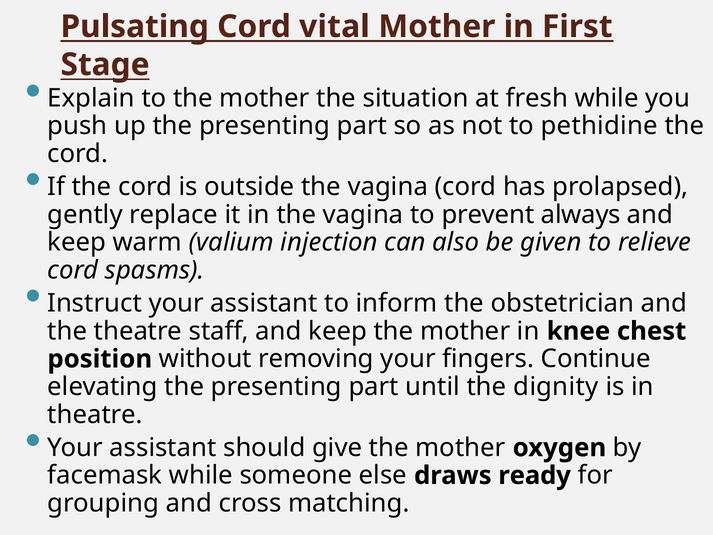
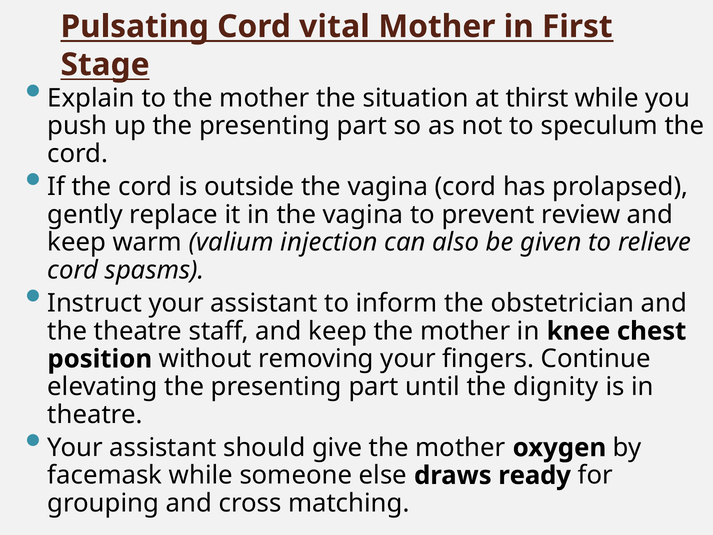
fresh: fresh -> thirst (537, 98)
pethidine: pethidine -> speculum (599, 126)
always: always -> review (581, 215)
